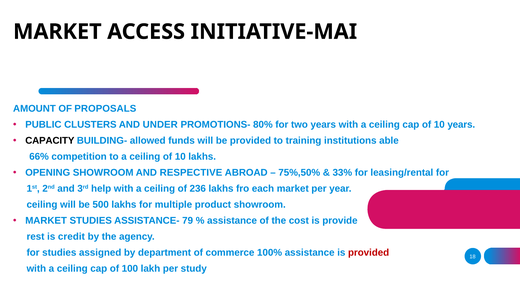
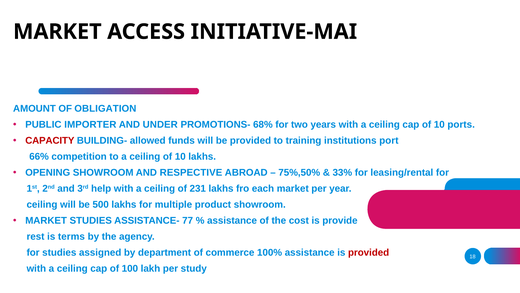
PROPOSALS: PROPOSALS -> OBLIGATION (105, 108)
CLUSTERS: CLUSTERS -> IMPORTER (90, 124)
80%: 80% -> 68% (263, 124)
10 years: years -> ports (461, 124)
CAPACITY colour: black -> red (50, 140)
able: able -> port (389, 140)
236: 236 -> 231 (198, 188)
79: 79 -> 77 (188, 220)
credit: credit -> terms (71, 236)
